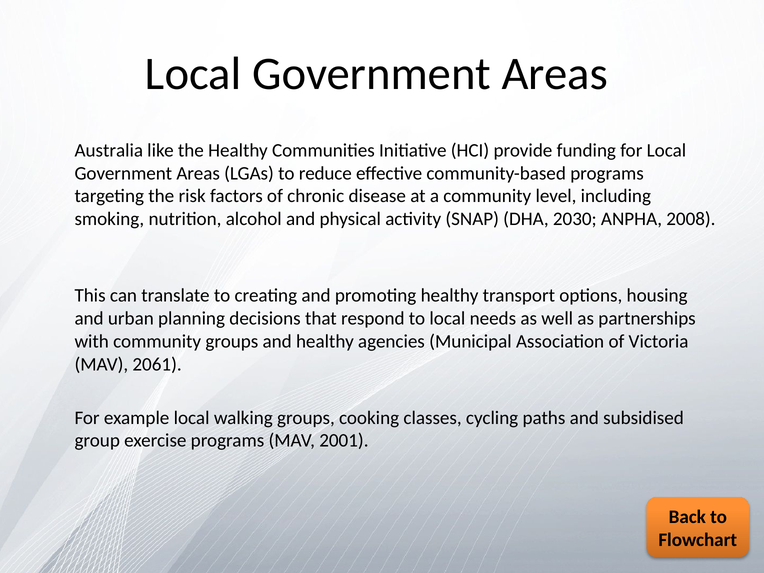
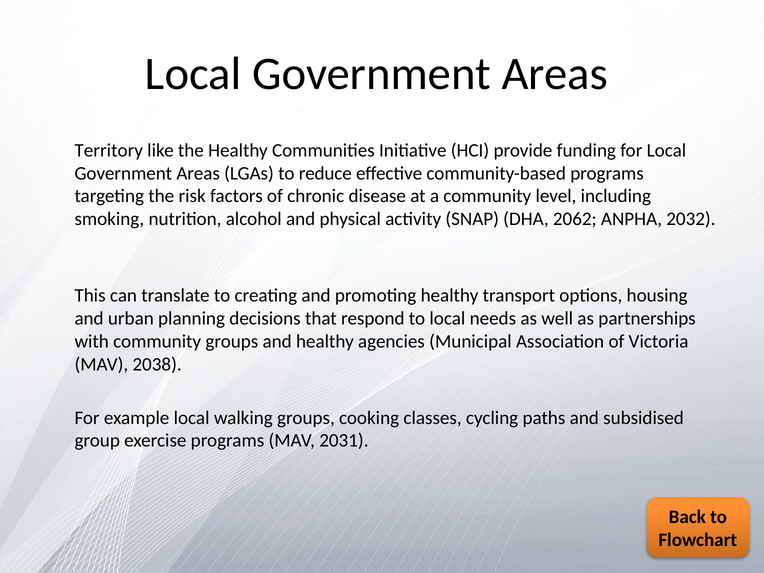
Australia: Australia -> Territory (109, 150)
2030: 2030 -> 2062 (575, 219)
2008: 2008 -> 2032 (691, 219)
2061: 2061 -> 2038 (157, 364)
2001: 2001 -> 2031 (344, 441)
